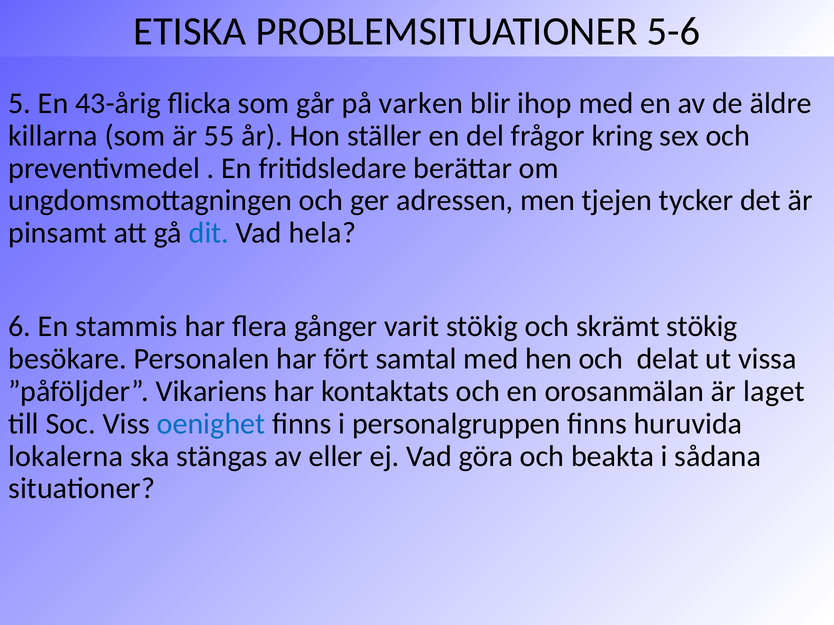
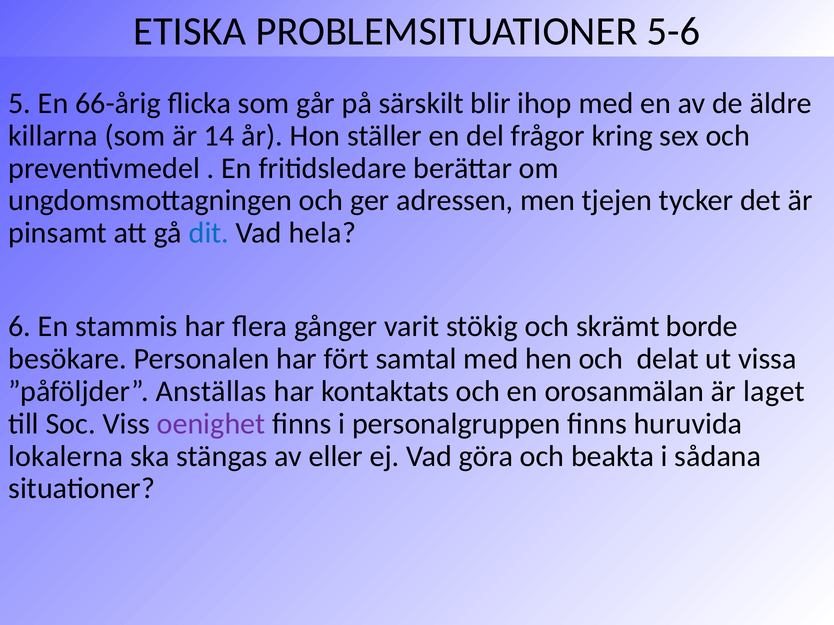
43-årig: 43-årig -> 66-årig (118, 103)
varken: varken -> särskilt (421, 103)
55: 55 -> 14 (219, 136)
skrämt stökig: stökig -> borde (702, 326)
Vikariens: Vikariens -> Anställas (211, 391)
oenighet colour: blue -> purple (211, 424)
